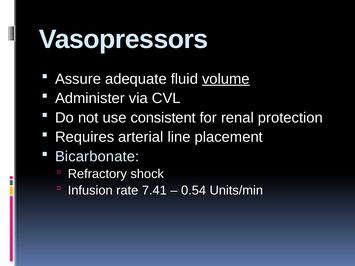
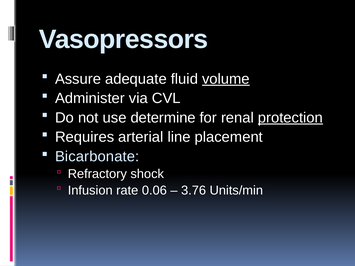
consistent: consistent -> determine (163, 118)
protection underline: none -> present (290, 118)
7.41: 7.41 -> 0.06 (154, 191)
0.54: 0.54 -> 3.76 (194, 191)
